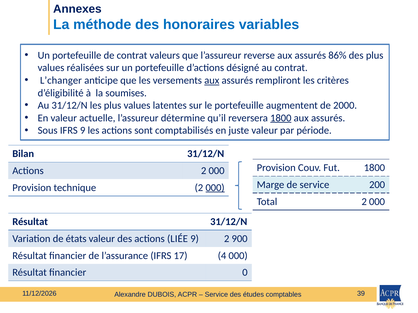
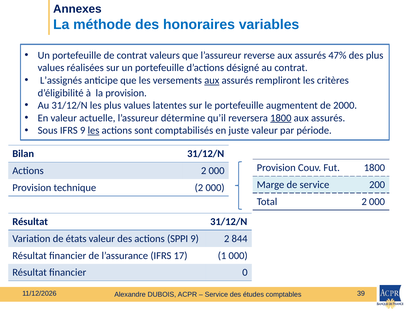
86%: 86% -> 47% (337, 55)
L’changer: L’changer -> L’assignés (61, 81)
la soumises: soumises -> provision (126, 93)
les underline: none -> present (94, 131)
000 underline: present -> none (215, 188)
LIÉE: LIÉE -> SPPI (178, 239)
900: 900 -> 844 (240, 239)
4: 4 -> 1 (222, 256)
